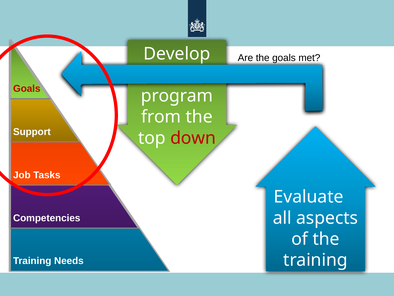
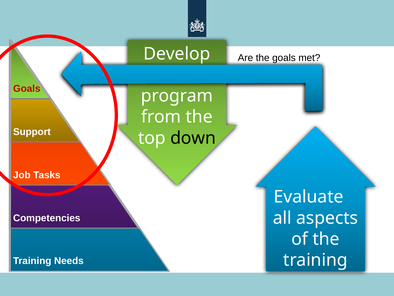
down colour: red -> black (193, 138)
